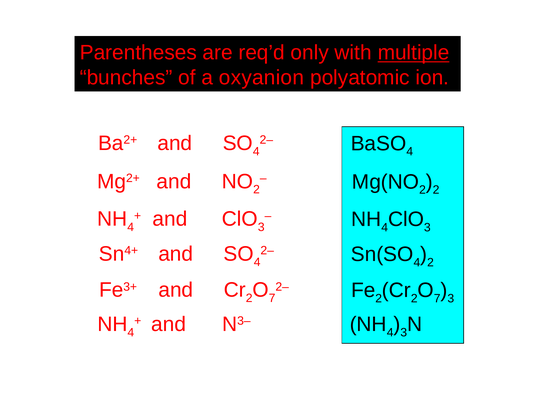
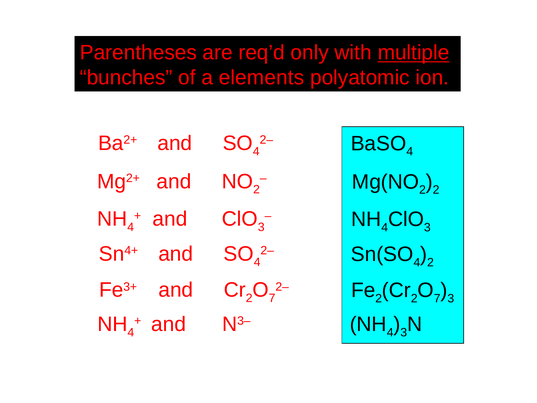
oxyanion: oxyanion -> elements (261, 78)
